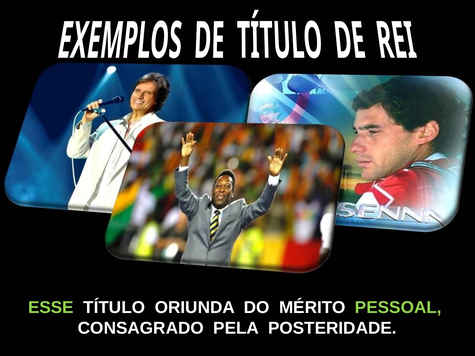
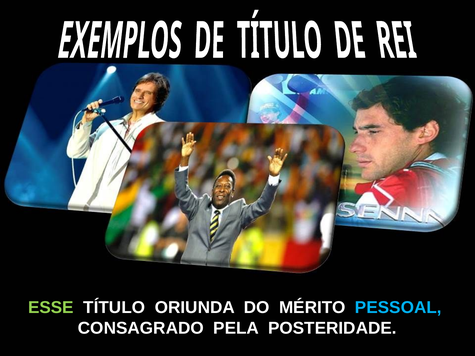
PESSOAL colour: light green -> light blue (398, 308)
